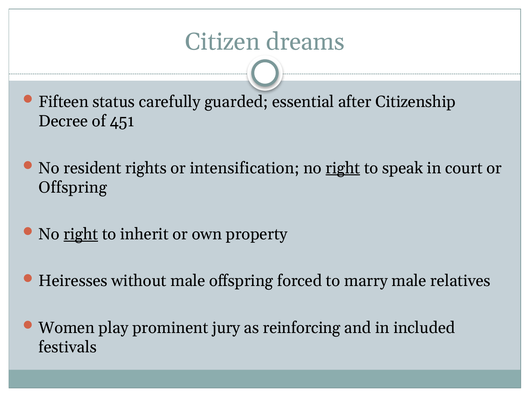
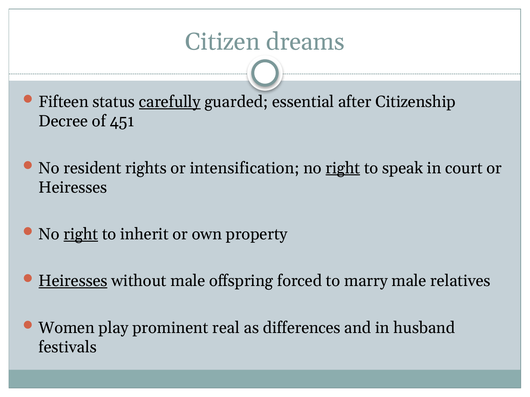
carefully underline: none -> present (170, 102)
Offspring: Offspring -> Heiresses (73, 188)
Heiresses underline: none -> present (73, 281)
jury: jury -> real (226, 328)
reinforcing: reinforcing -> differences (302, 328)
included: included -> husband (424, 328)
